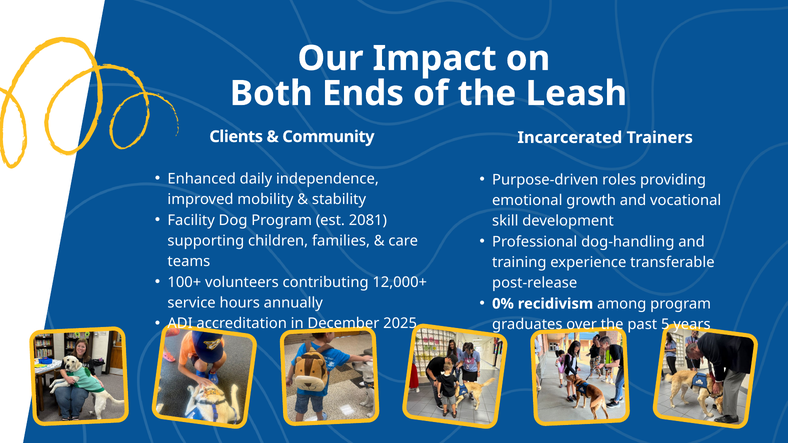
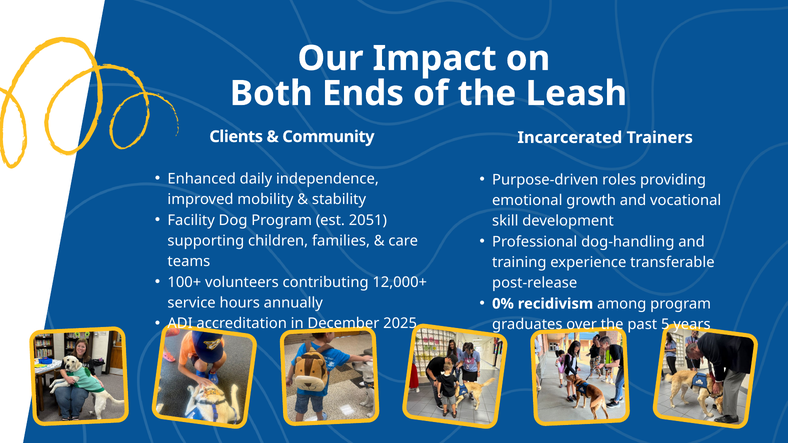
2081: 2081 -> 2051 (368, 220)
